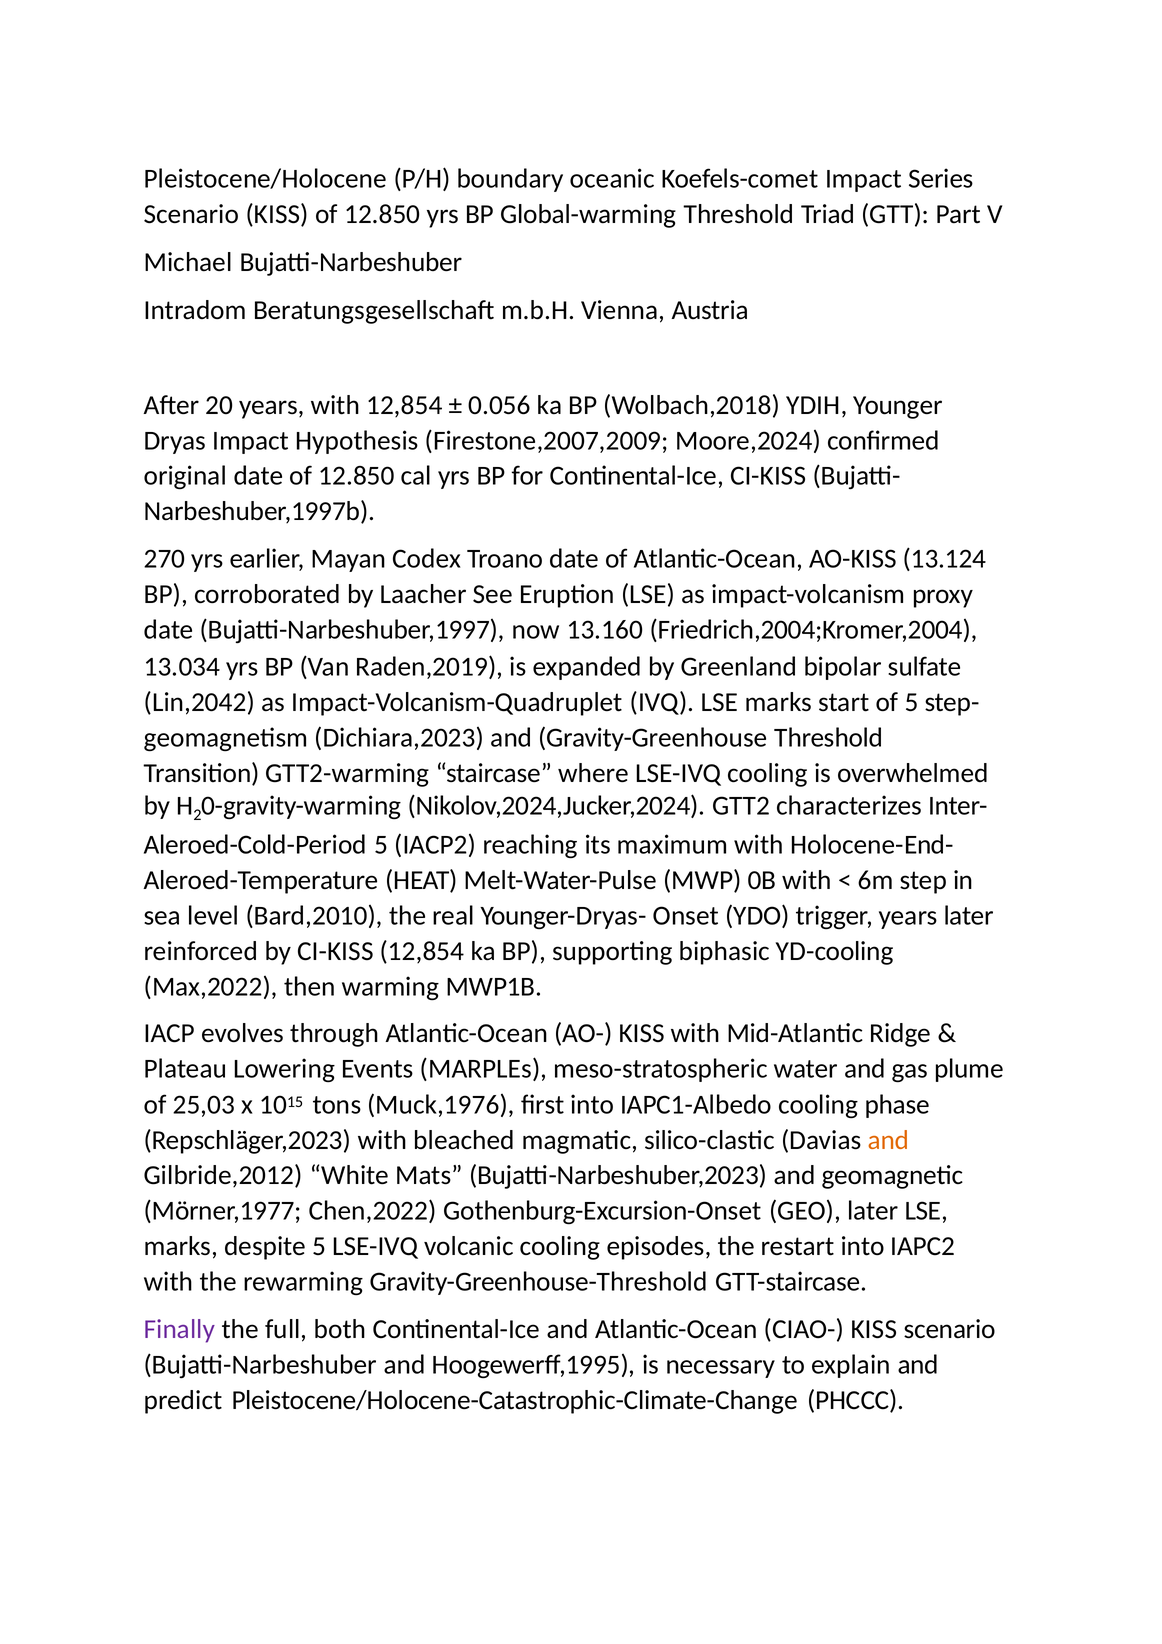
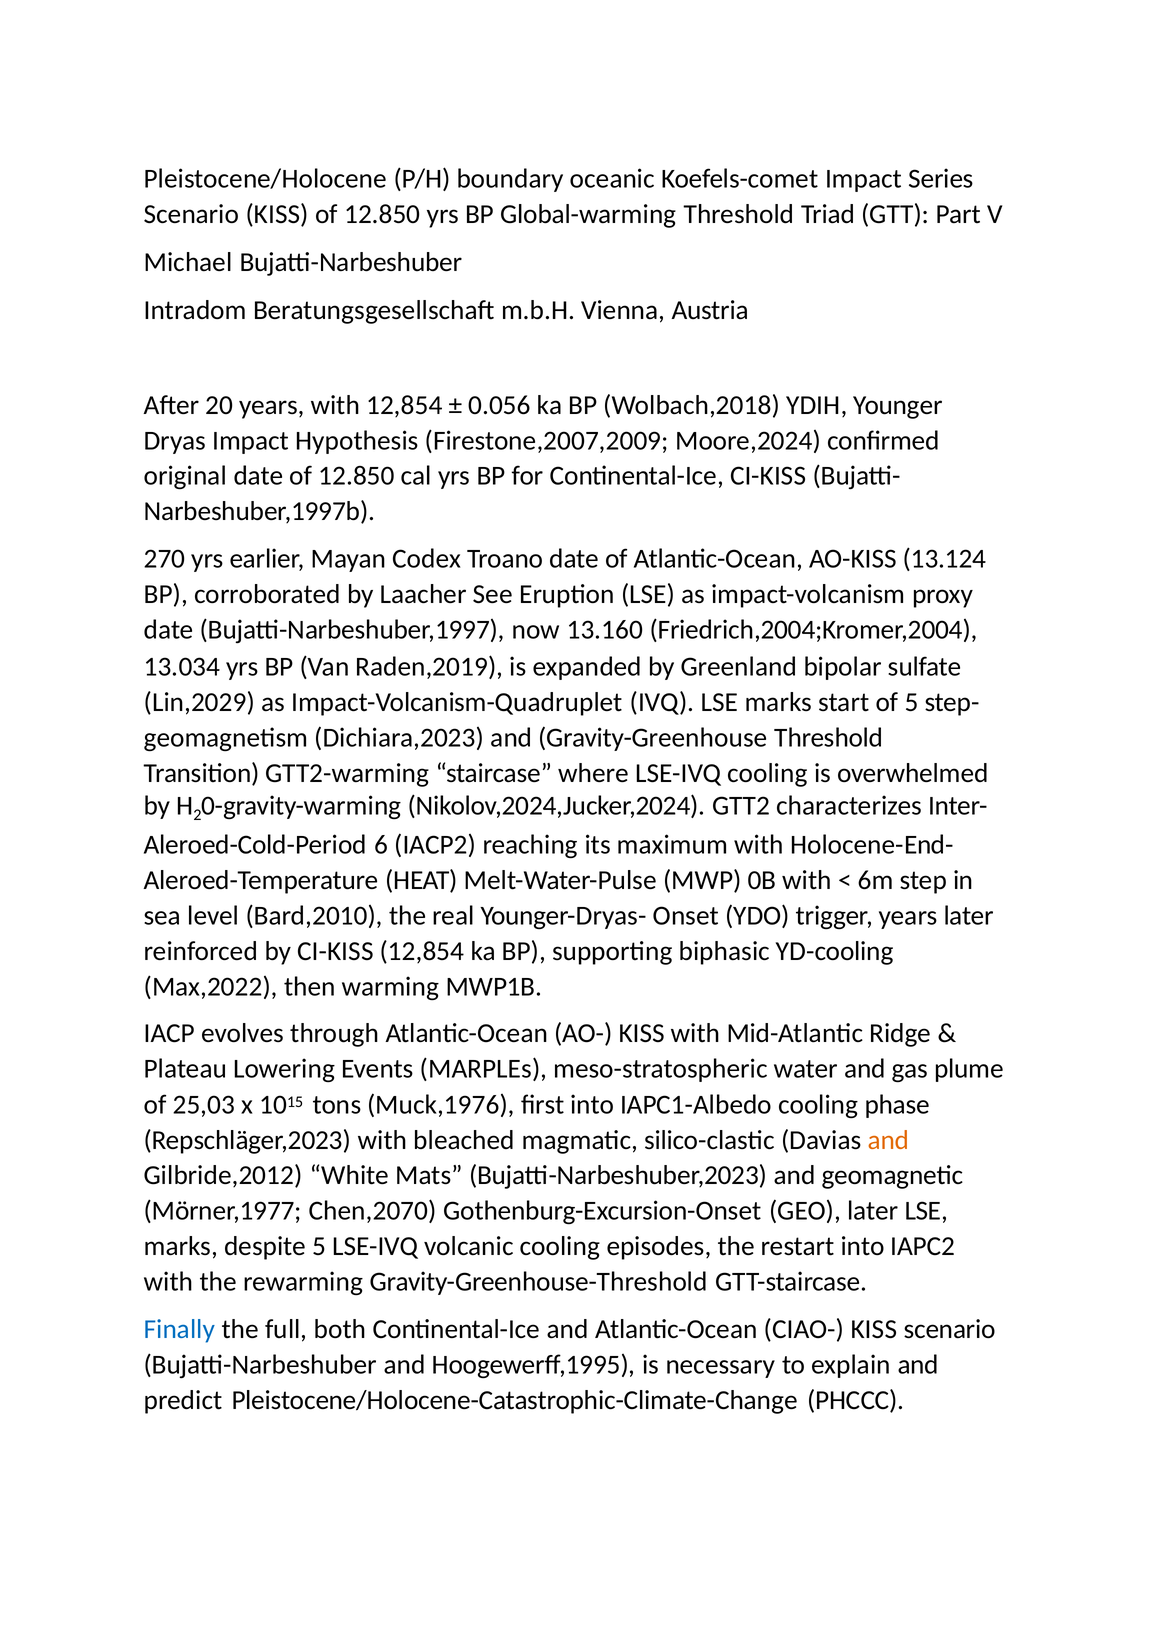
Lin,2042: Lin,2042 -> Lin,2029 (199, 702)
Aleroed-Cold-Period 5: 5 -> 6 (381, 845)
Chen,2022: Chen,2022 -> Chen,2070 (373, 1211)
Finally colour: purple -> blue (179, 1330)
